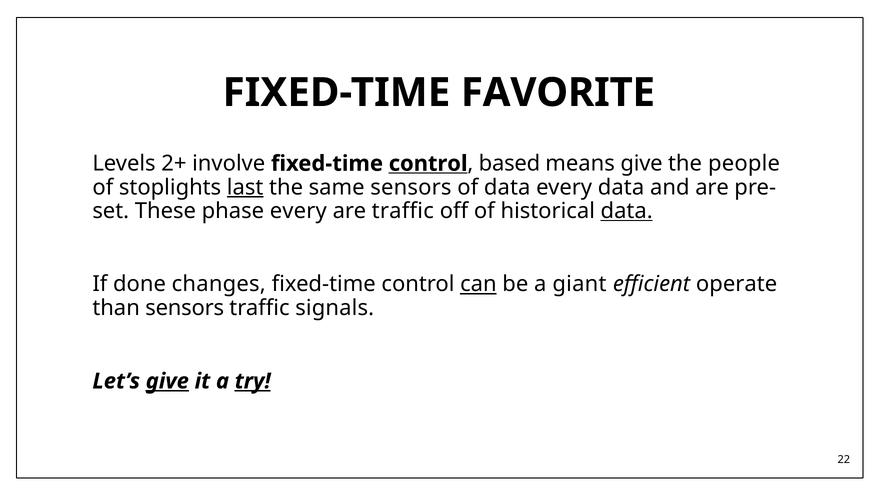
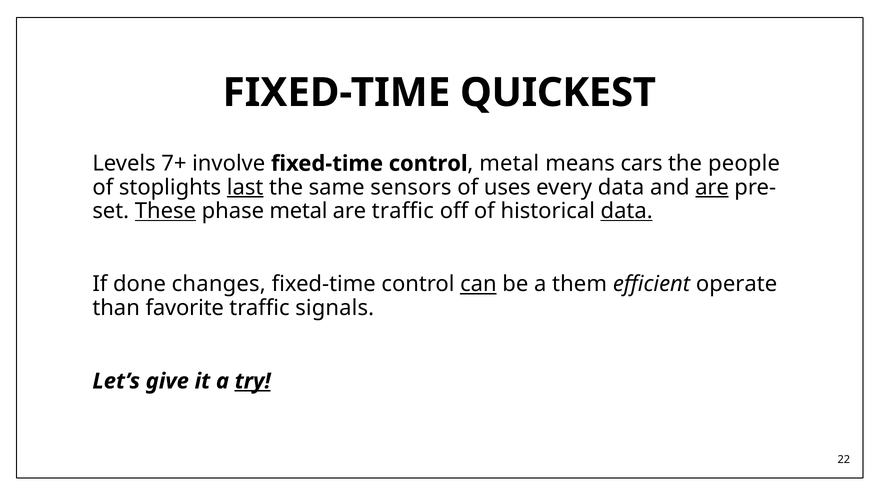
FAVORITE: FAVORITE -> QUICKEST (558, 93)
2+: 2+ -> 7+ (174, 164)
control underline: present -> none (428, 164)
based: based -> metal (509, 164)
means give: give -> cars (642, 164)
of data: data -> uses (507, 187)
are underline: none -> present (712, 187)
These underline: none -> present (165, 211)
phase every: every -> metal (298, 211)
giant: giant -> them (580, 284)
than sensors: sensors -> favorite (185, 308)
give underline: present -> none (167, 381)
